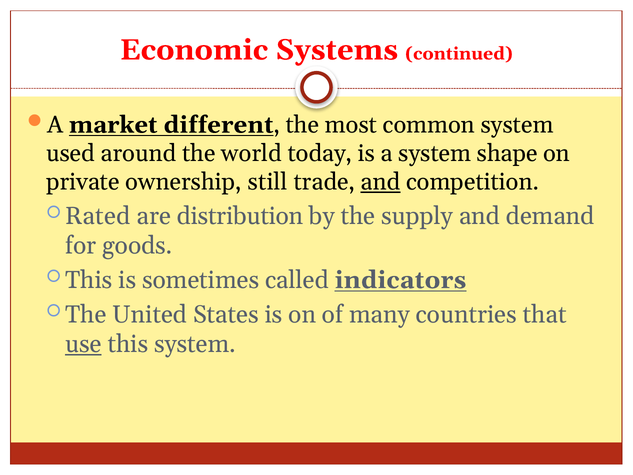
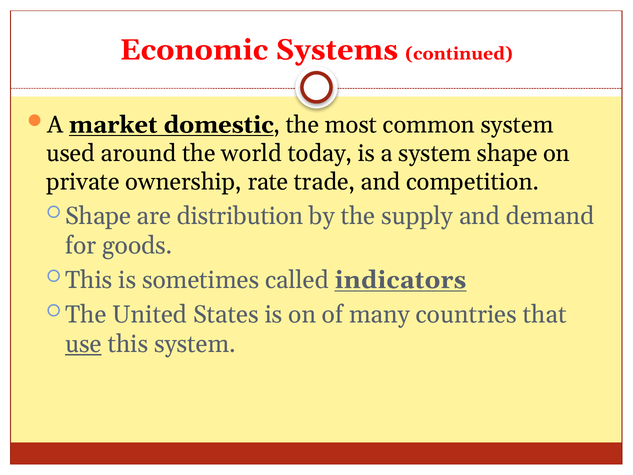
different: different -> domestic (219, 125)
still: still -> rate (268, 182)
and underline: present -> none (380, 182)
Rated: Rated -> Shape (98, 216)
